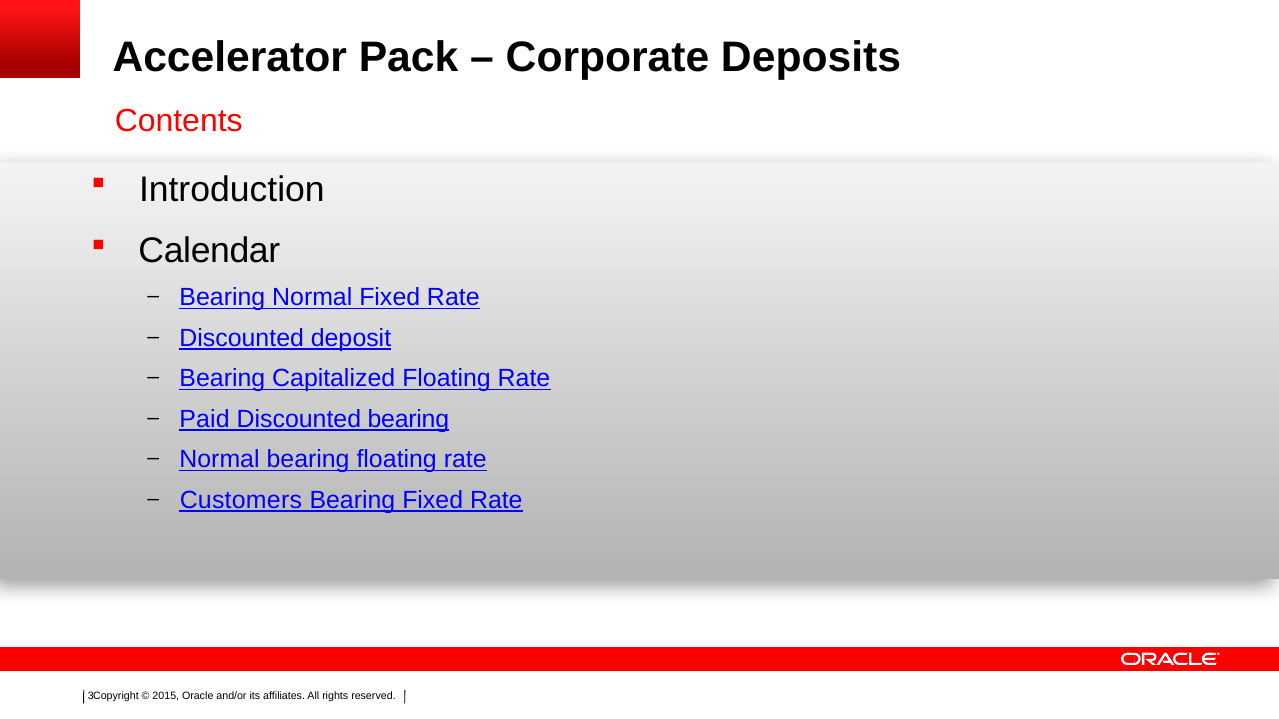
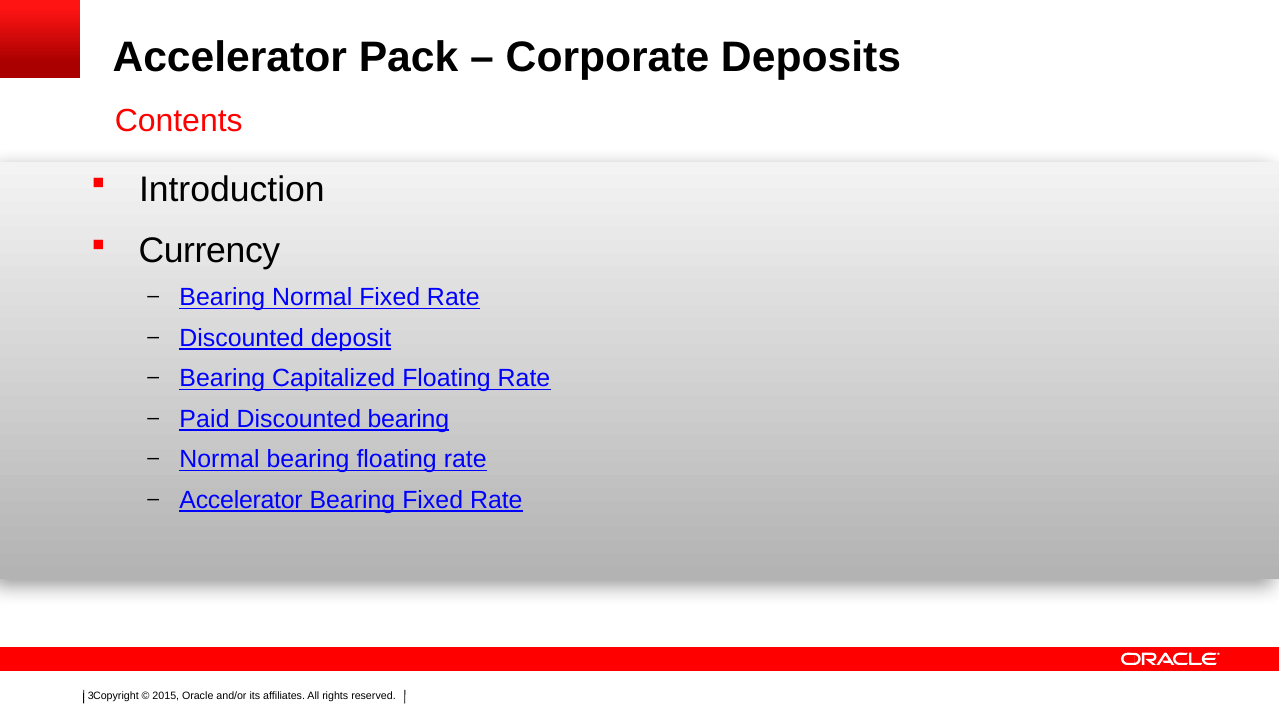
Calendar: Calendar -> Currency (209, 251)
Customers: Customers -> Accelerator (241, 500)
